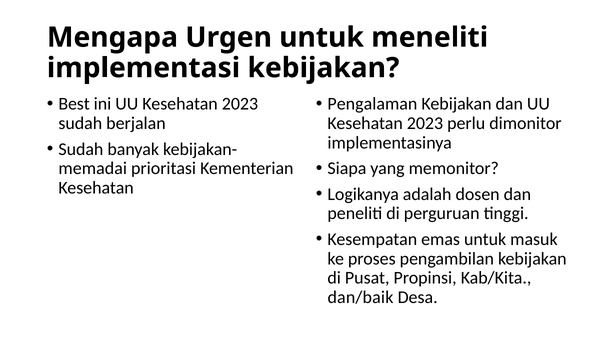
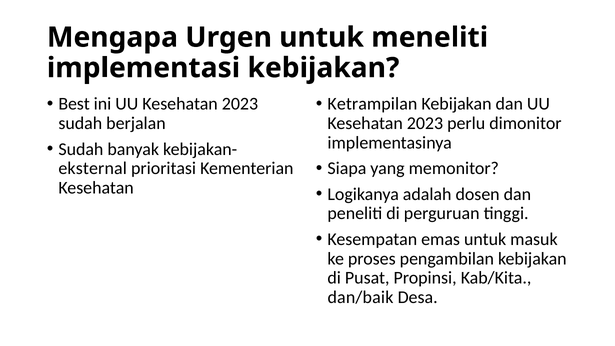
Pengalaman: Pengalaman -> Ketrampilan (372, 104)
memadai: memadai -> eksternal (93, 169)
